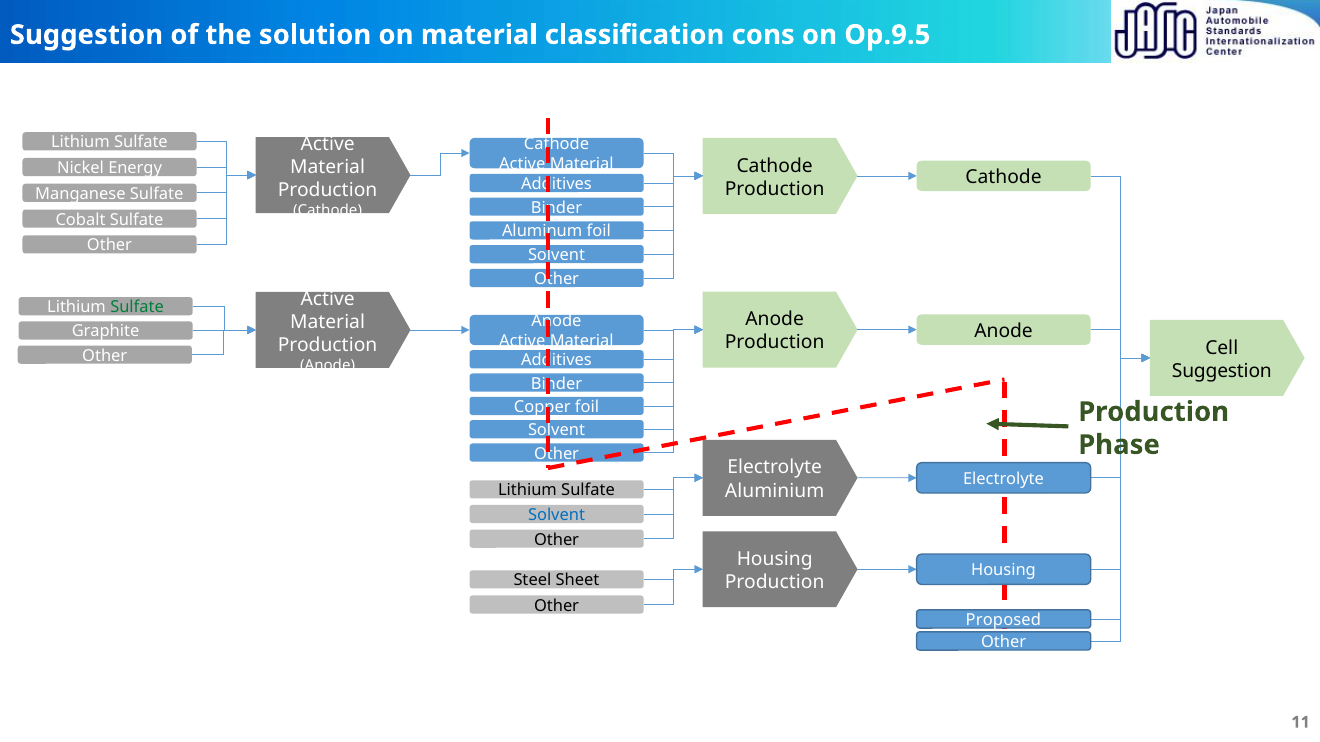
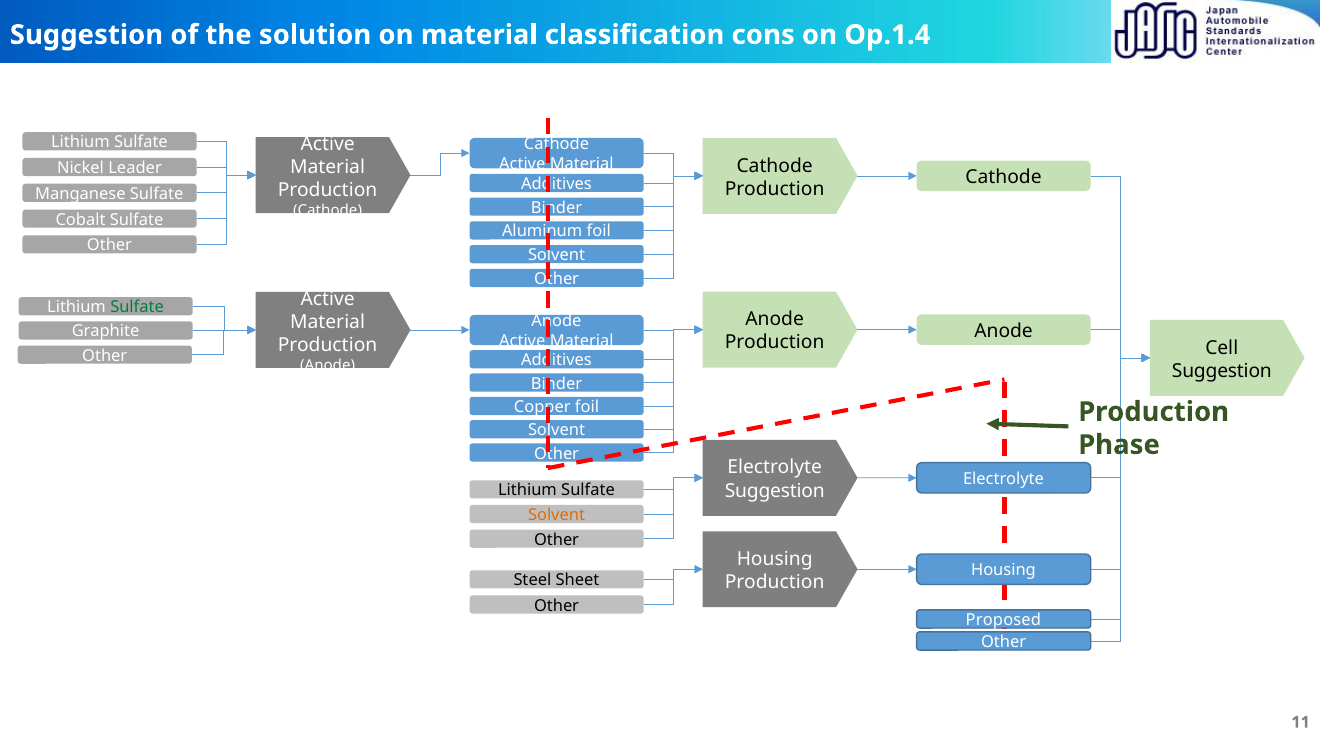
Op.9.5: Op.9.5 -> Op.1.4 (887, 35)
Energy: Energy -> Leader (135, 168)
Aluminium: Aluminium -> Suggestion (775, 491)
Solvent colour: blue -> orange (557, 515)
